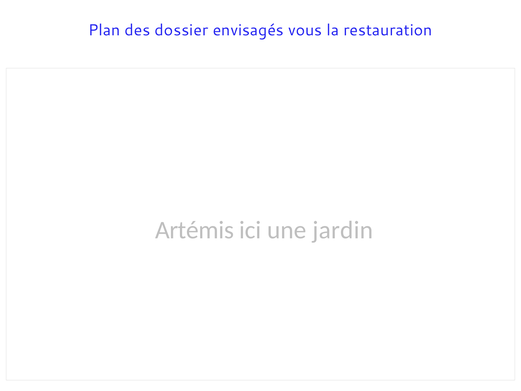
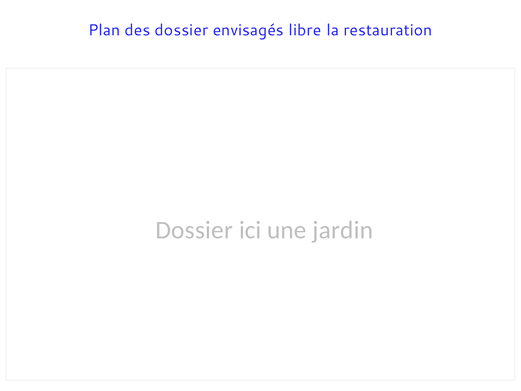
vous: vous -> libre (305, 30)
Artémis: Artémis -> Dossier (194, 230)
